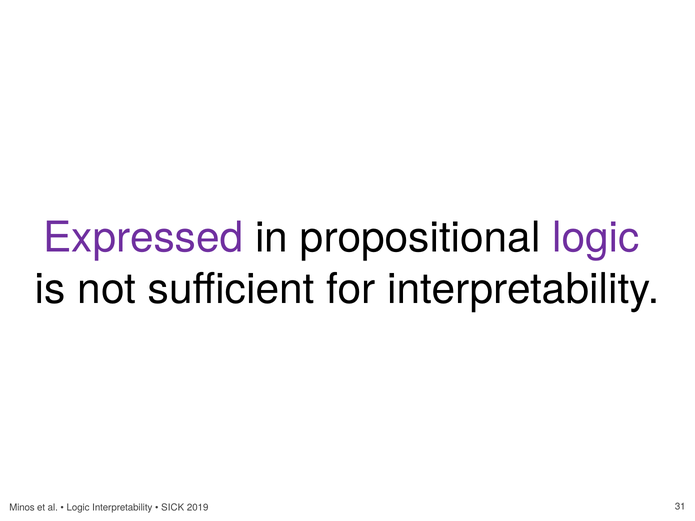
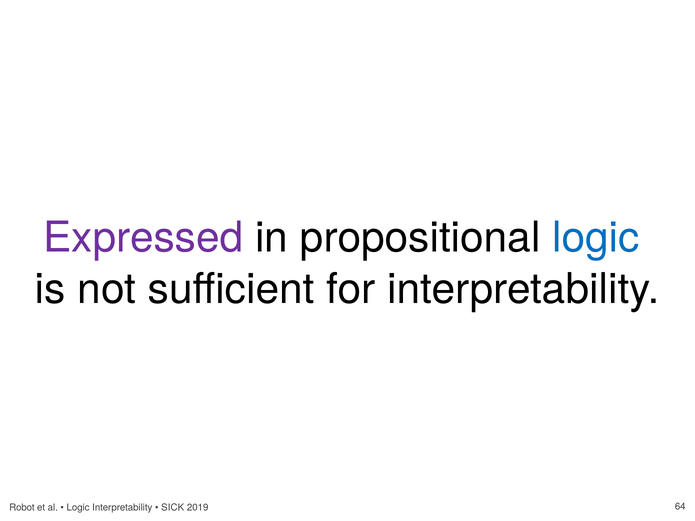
logic colour: purple -> blue (596, 238)
Minos: Minos -> Robot (22, 508)
31: 31 -> 64 (680, 507)
